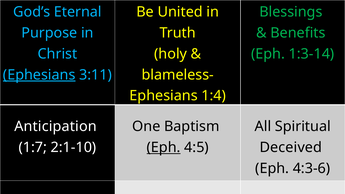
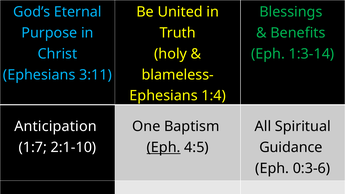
Ephesians underline: present -> none (39, 75)
Deceived: Deceived -> Guidance (291, 147)
4:3-6: 4:3-6 -> 0:3-6 (311, 168)
